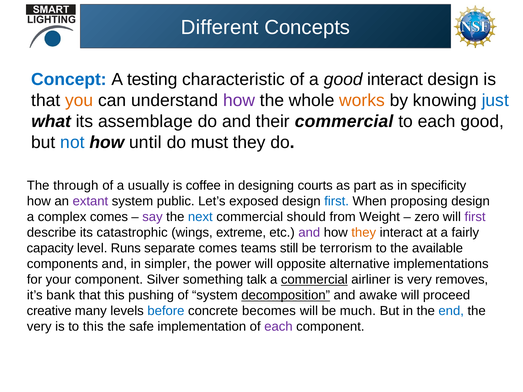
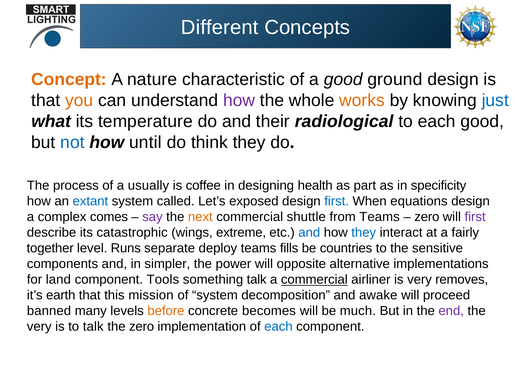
Concept colour: blue -> orange (69, 80)
testing: testing -> nature (152, 80)
good interact: interact -> ground (395, 80)
assemblage: assemblage -> temperature (145, 121)
their commercial: commercial -> radiological (344, 121)
must: must -> think (209, 142)
through: through -> process (76, 186)
courts: courts -> health (315, 186)
extant colour: purple -> blue (90, 201)
public: public -> called (176, 201)
proposing: proposing -> equations (419, 201)
next colour: blue -> orange (200, 217)
should: should -> shuttle (306, 217)
from Weight: Weight -> Teams (380, 217)
and colour: purple -> blue (309, 233)
they colour: orange -> blue (364, 233)
capacity: capacity -> together (50, 248)
separate comes: comes -> deploy (218, 248)
still: still -> fills (289, 248)
terrorism: terrorism -> countries (346, 248)
available: available -> sensitive (437, 248)
your: your -> land (58, 280)
Silver: Silver -> Tools (163, 280)
bank: bank -> earth (61, 295)
pushing: pushing -> mission (151, 295)
decomposition underline: present -> none (286, 295)
creative: creative -> banned (49, 311)
before colour: blue -> orange (166, 311)
end colour: blue -> purple (451, 311)
to this: this -> talk (93, 327)
the safe: safe -> zero (142, 327)
each colour: purple -> blue (278, 327)
